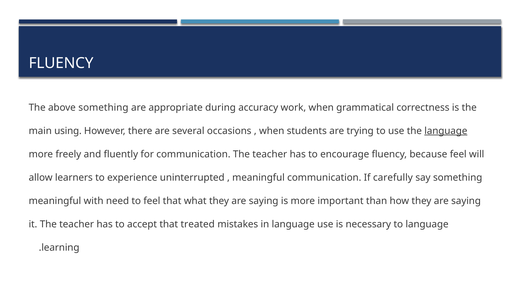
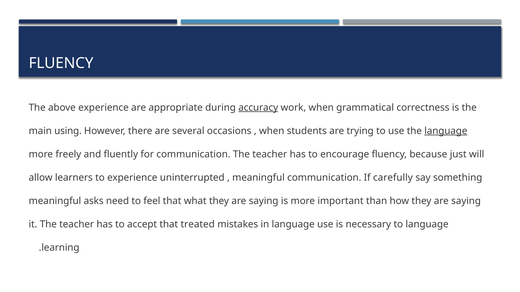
above something: something -> experience (103, 108)
accuracy underline: none -> present (258, 108)
because feel: feel -> just (458, 155)
with: with -> asks (94, 201)
